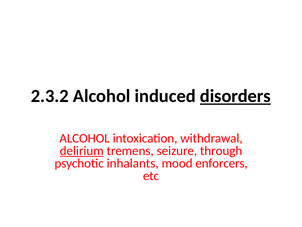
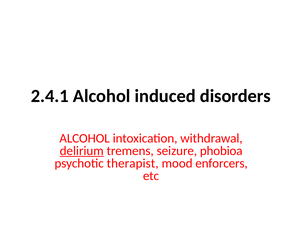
2.3.2: 2.3.2 -> 2.4.1 (50, 96)
disorders underline: present -> none (235, 96)
through: through -> phobioa (221, 151)
inhalants: inhalants -> therapist (133, 163)
